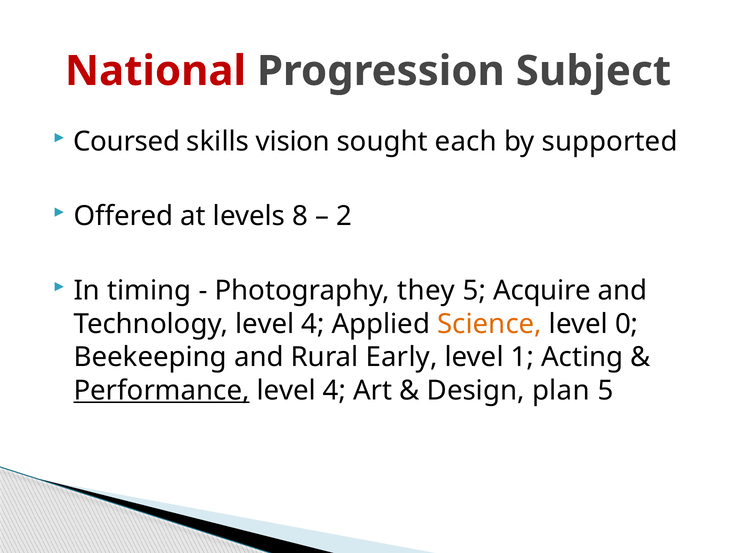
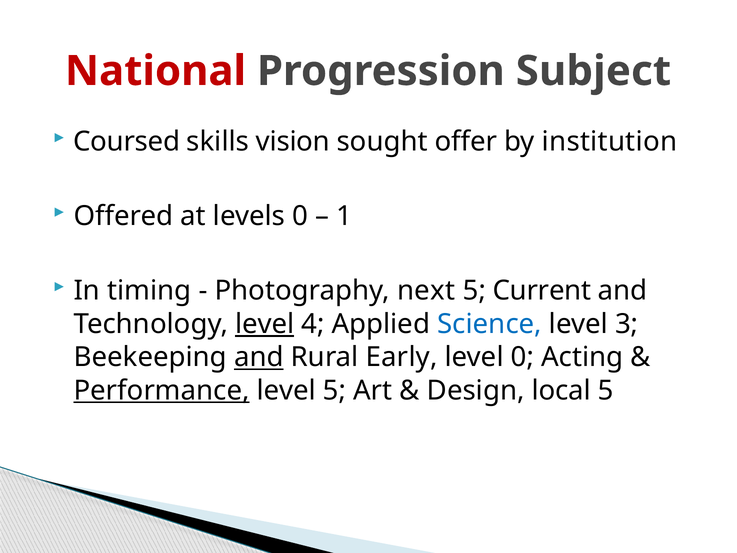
each: each -> offer (466, 142)
supported: supported -> institution (610, 142)
levels 8: 8 -> 0 (300, 216)
2: 2 -> 1 (344, 216)
they: they -> next (426, 291)
Acquire: Acquire -> Current (542, 291)
level underline: none -> present (265, 324)
Science colour: orange -> blue (490, 324)
0: 0 -> 3 (627, 324)
and underline: none -> present (259, 357)
level 1: 1 -> 0 (523, 357)
4: 4 -> 5 (335, 390)
plan: plan -> local (561, 390)
